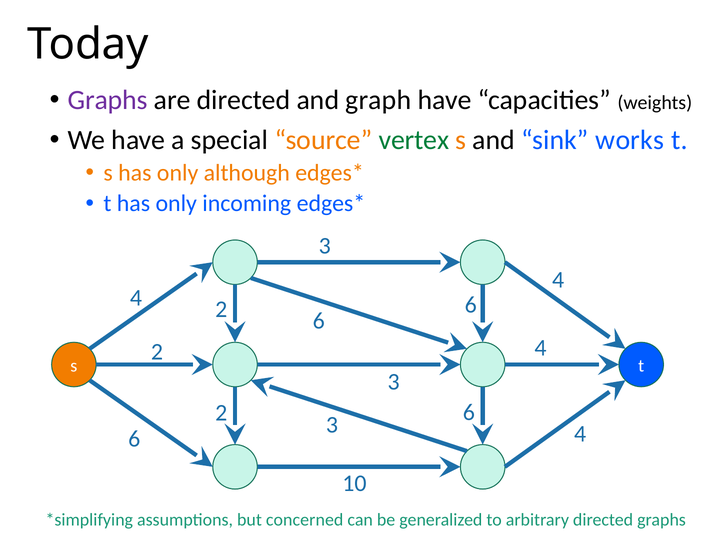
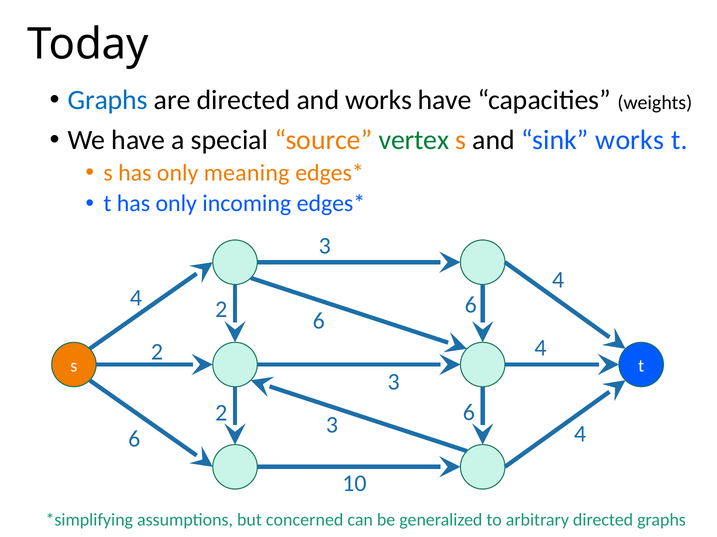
Graphs colour: purple -> blue (108, 100)
and graph: graph -> works (379, 100)
although: although -> meaning (247, 173)
